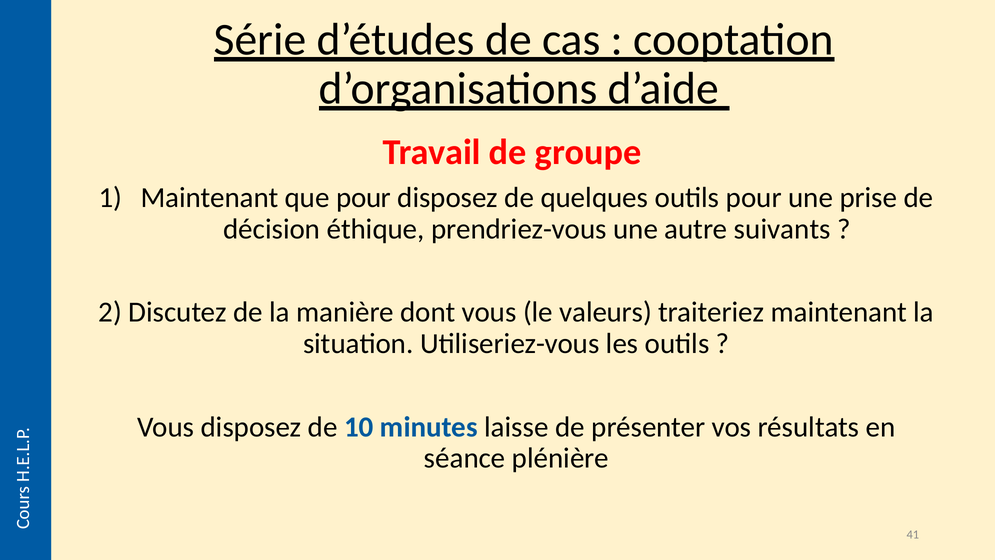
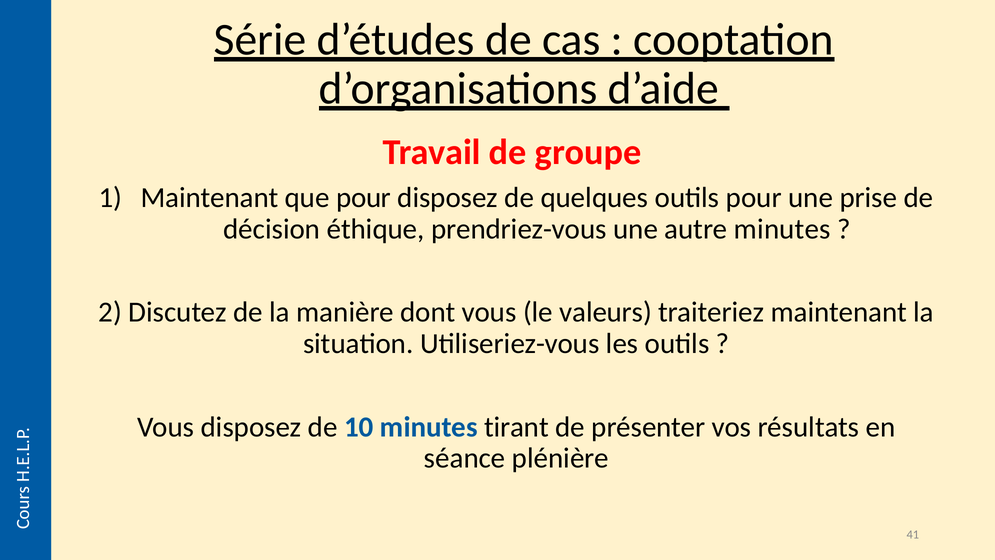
autre suivants: suivants -> minutes (782, 229)
laisse: laisse -> tirant (516, 427)
